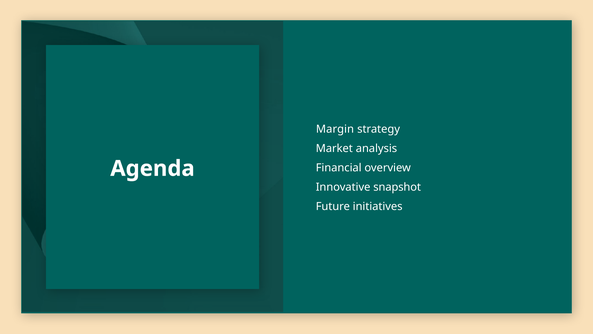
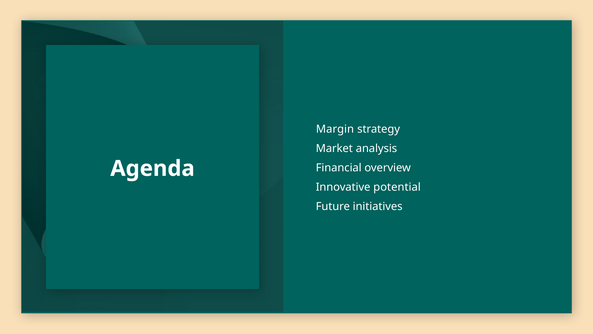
snapshot: snapshot -> potential (397, 187)
